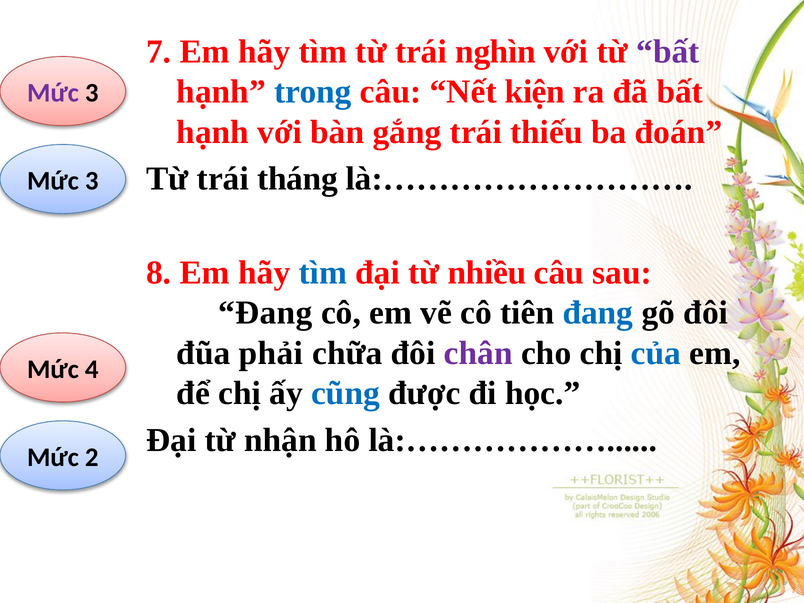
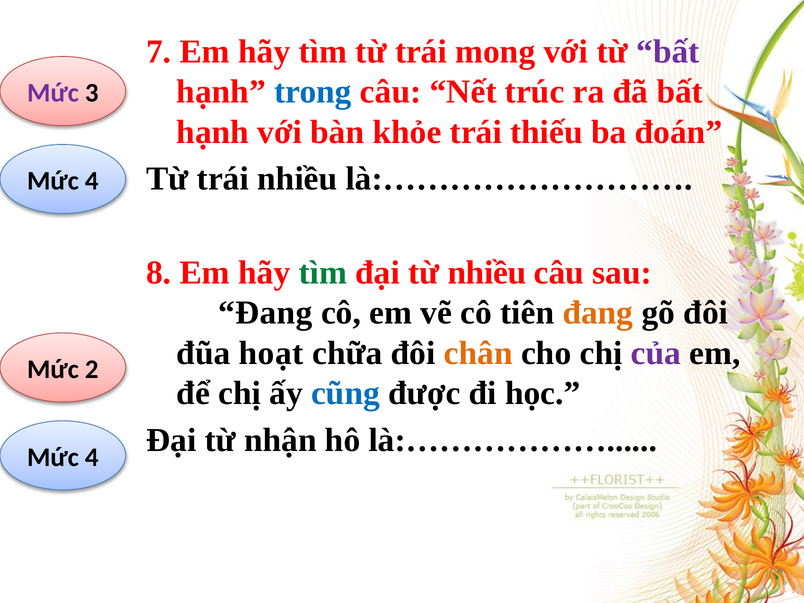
nghìn: nghìn -> mong (495, 52)
kiện: kiện -> trúc (535, 92)
gắng: gắng -> khỏe (407, 132)
trái tháng: tháng -> nhiều (297, 179)
3: 3 -> 4 (92, 181)
tìm colour: blue -> green (323, 273)
đang colour: blue -> orange (598, 313)
phải: phải -> hoạt (271, 353)
chân colour: purple -> orange (478, 353)
của colour: blue -> purple (656, 353)
4: 4 -> 2 (92, 369)
2: 2 -> 4 (92, 457)
